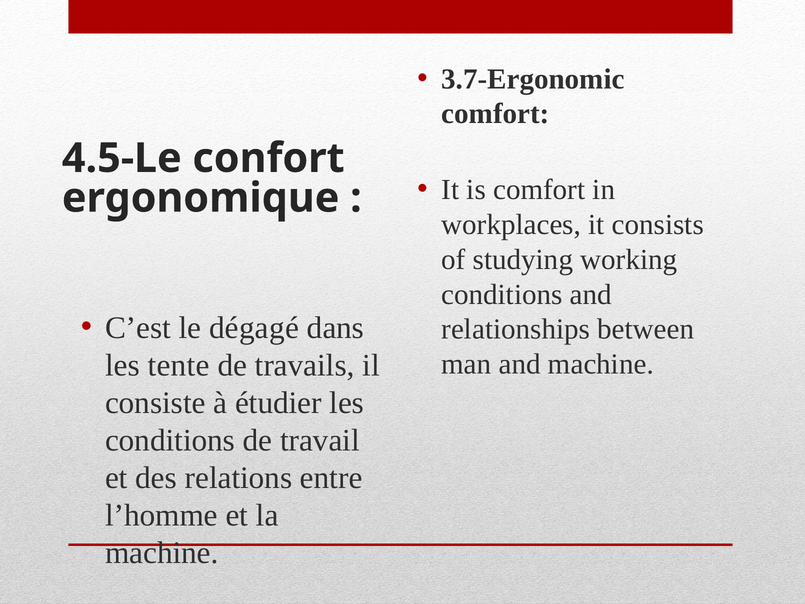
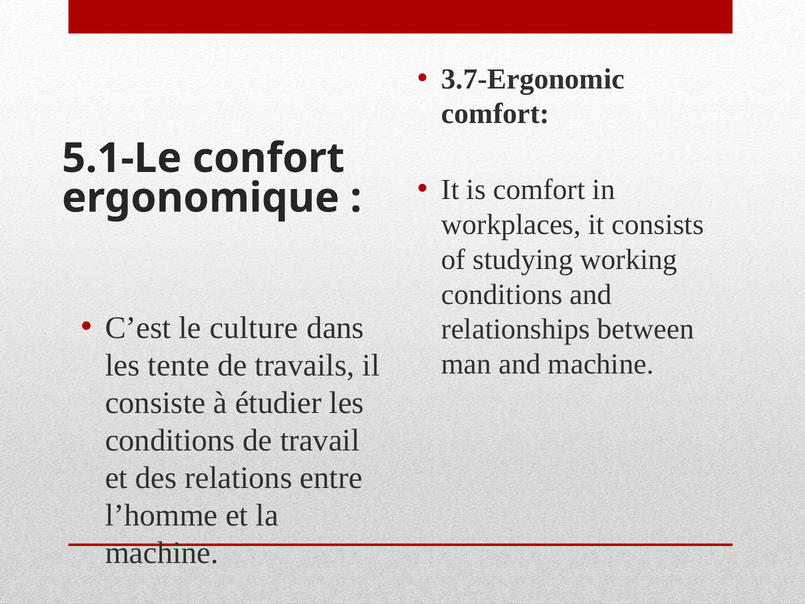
4.5-Le: 4.5-Le -> 5.1-Le (122, 158)
dégagé: dégagé -> culture (254, 328)
